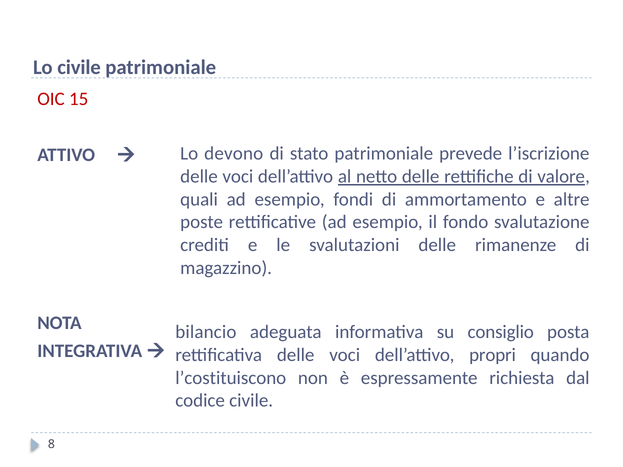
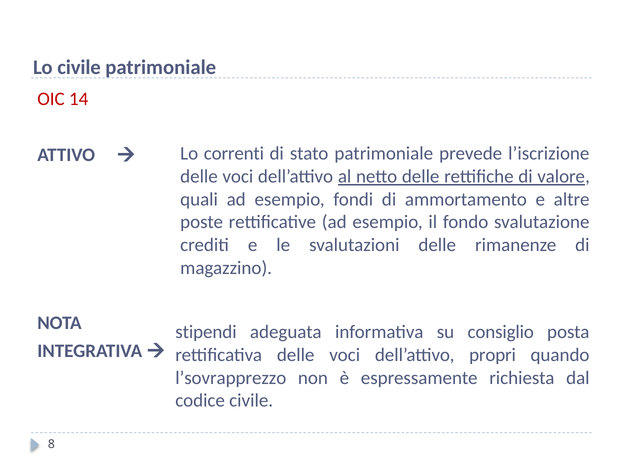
15: 15 -> 14 (79, 99)
devono: devono -> correnti (234, 154)
bilancio: bilancio -> stipendi (206, 332)
l’costituiscono: l’costituiscono -> l’sovrapprezzo (231, 378)
